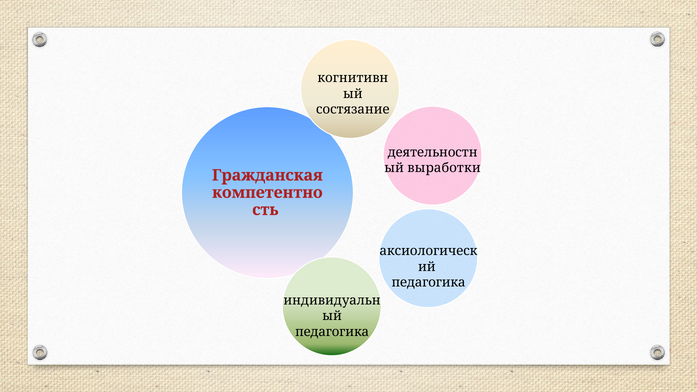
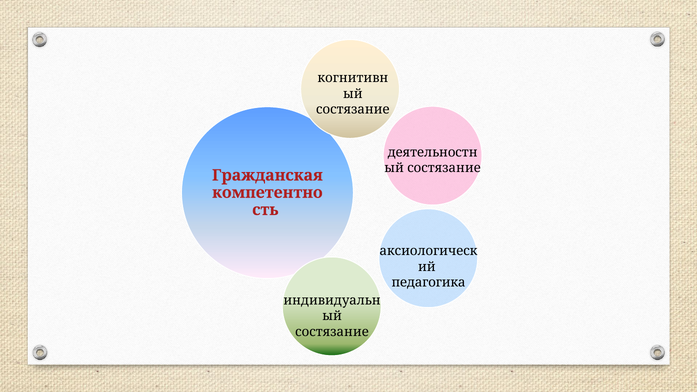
выработки: выработки -> состязание (444, 168)
педагогика: педагогика -> состязание (332, 332)
